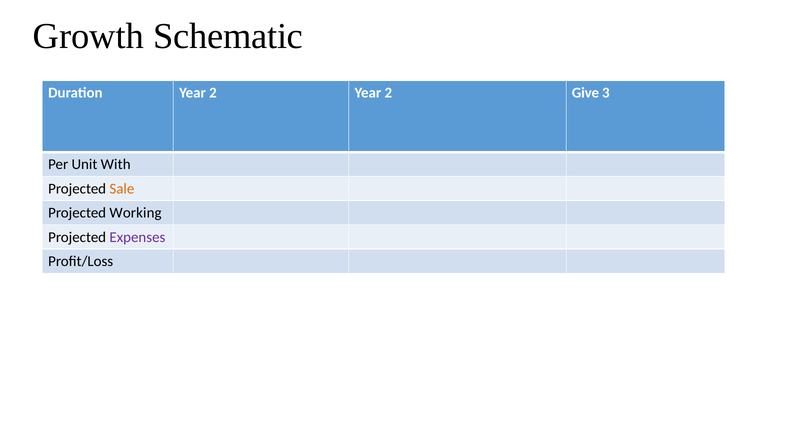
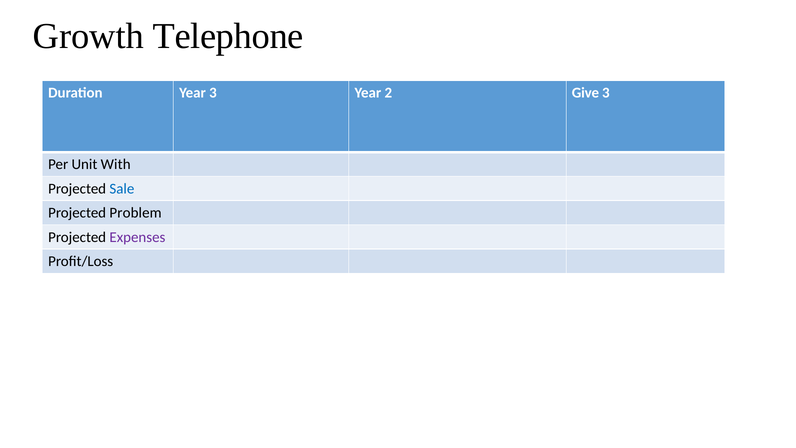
Schematic: Schematic -> Telephone (228, 36)
Duration Year 2: 2 -> 3 (213, 93)
Sale colour: orange -> blue (122, 189)
Working: Working -> Problem (136, 213)
